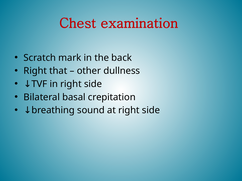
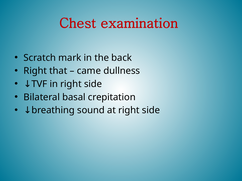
other: other -> came (89, 71)
